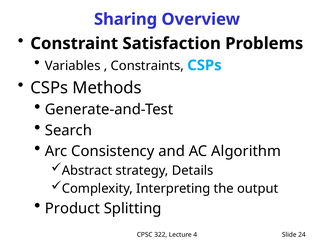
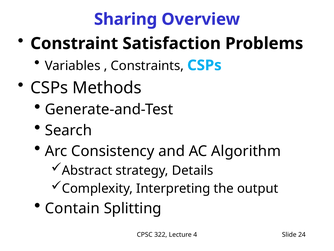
Product: Product -> Contain (72, 208)
